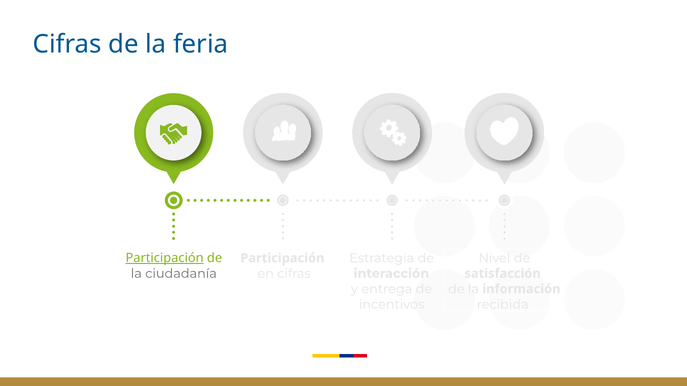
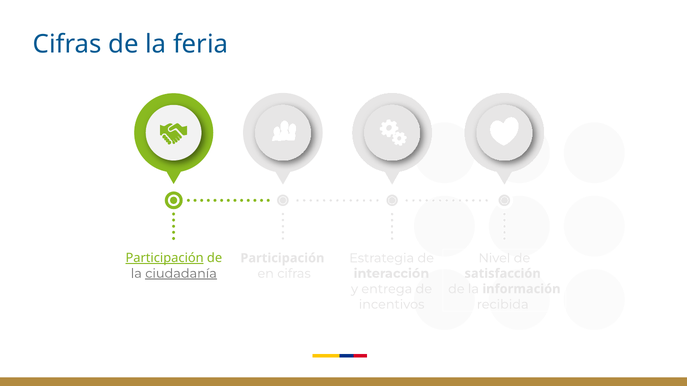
ciudadanía underline: none -> present (181, 274)
